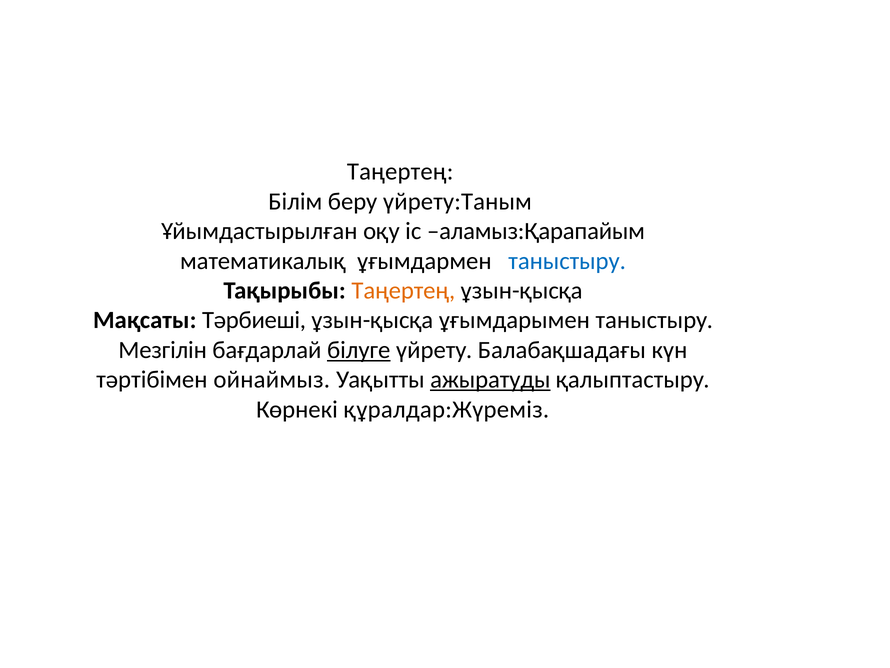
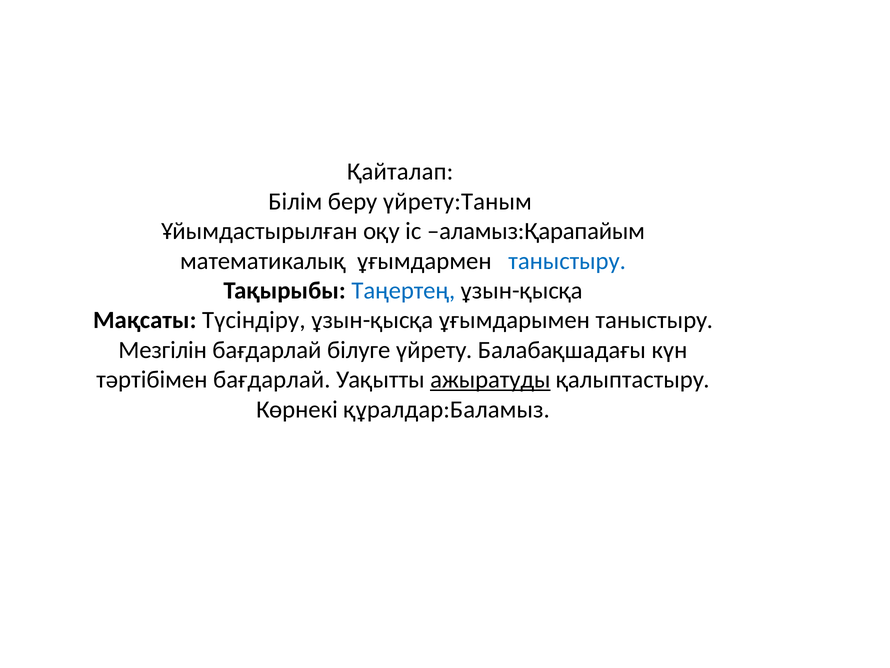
Таңертең: Таңертең -> Қайталап (400, 172)
Таңертең colour: orange -> blue (403, 290)
Тәрбиеші: Тәрбиеші -> Түсіндіру (254, 320)
білуге underline: present -> none (359, 350)
тәртібімен ойнаймыз: ойнаймыз -> бағдарлай (272, 379)
құралдар:Жүреміз: құралдар:Жүреміз -> құралдар:Баламыз (447, 409)
